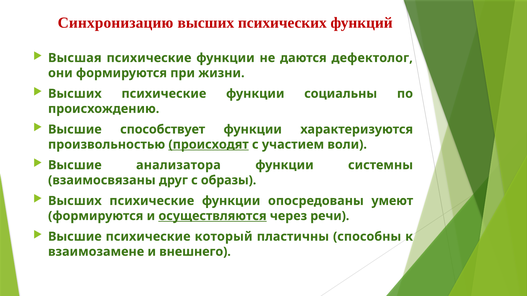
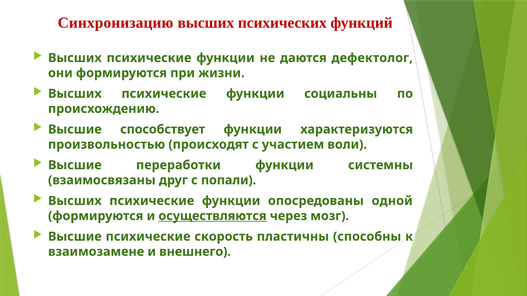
Высшая: Высшая -> Высших (75, 58)
происходят underline: present -> none (209, 145)
анализатора: анализатора -> переработки (178, 165)
образы: образы -> попали (229, 180)
умеют: умеют -> одной (392, 201)
речи: речи -> мозг (330, 216)
который: который -> скорость (224, 237)
